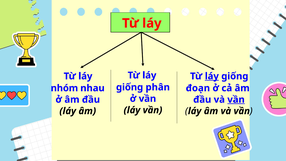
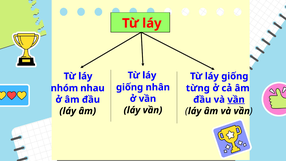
láy underline: present -> none (212, 76)
phân: phân -> nhân (158, 87)
đoạn: đoạn -> từng (198, 88)
